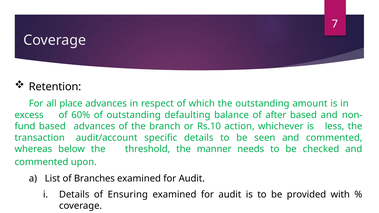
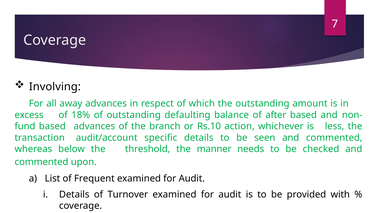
Retention: Retention -> Involving (55, 87)
place: place -> away (71, 104)
60%: 60% -> 18% (81, 115)
Branches: Branches -> Frequent (94, 179)
Ensuring: Ensuring -> Turnover (128, 195)
